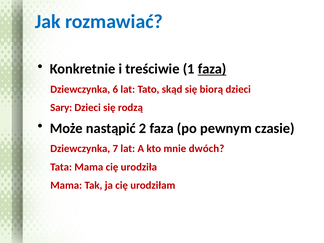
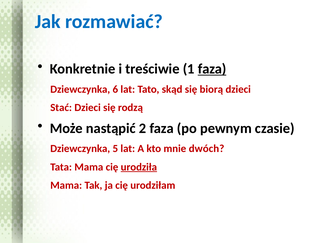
Sary: Sary -> Stać (61, 108)
7: 7 -> 5 (115, 149)
urodziła underline: none -> present (139, 167)
